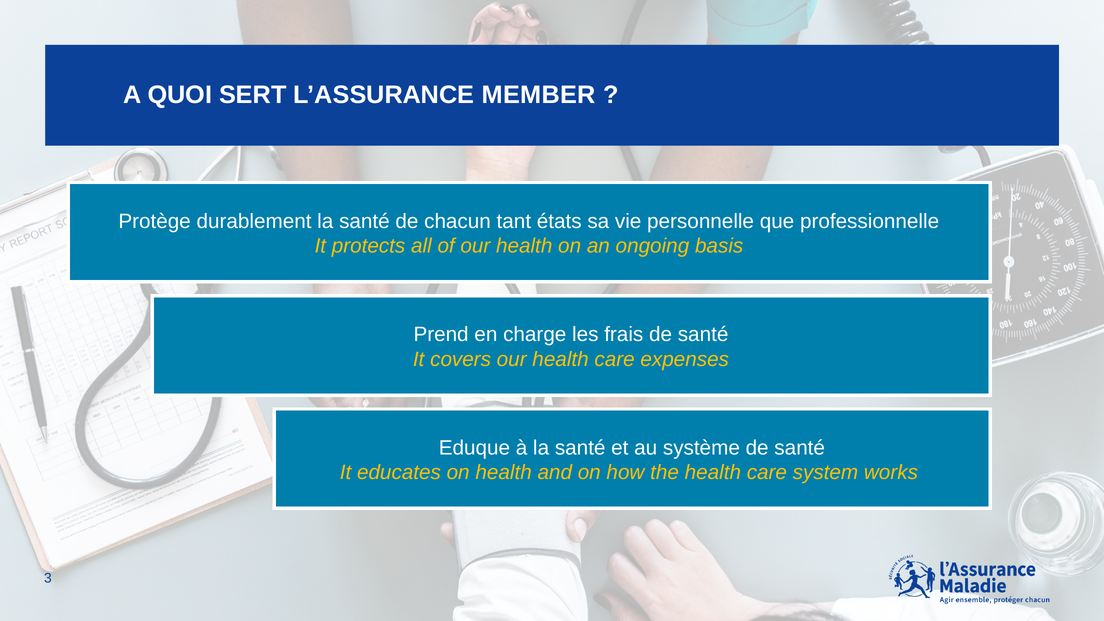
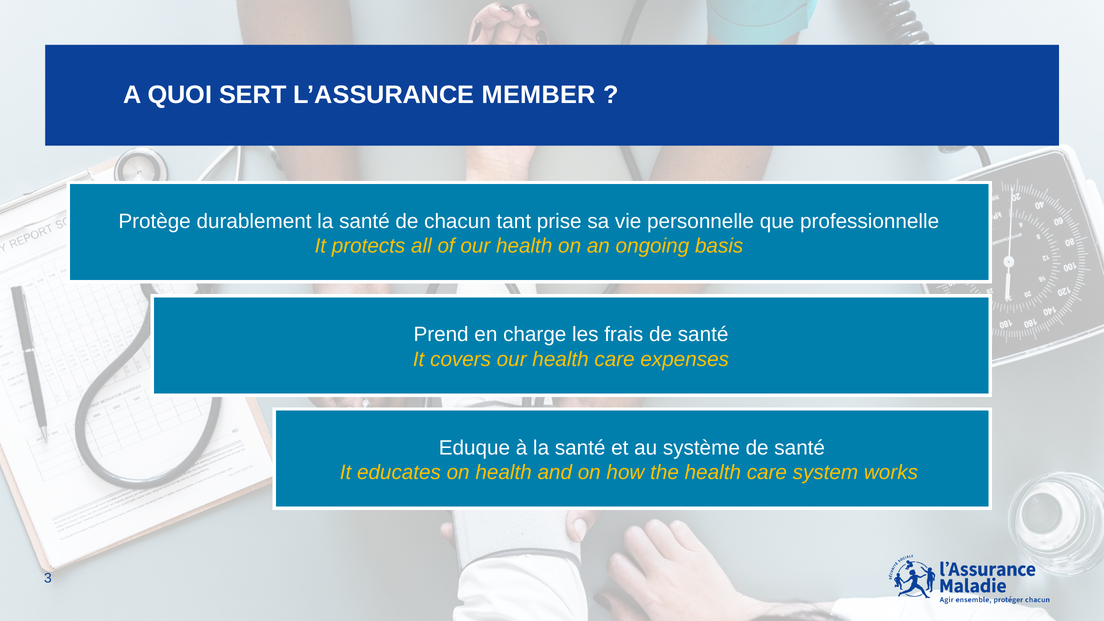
états: états -> prise (559, 221)
